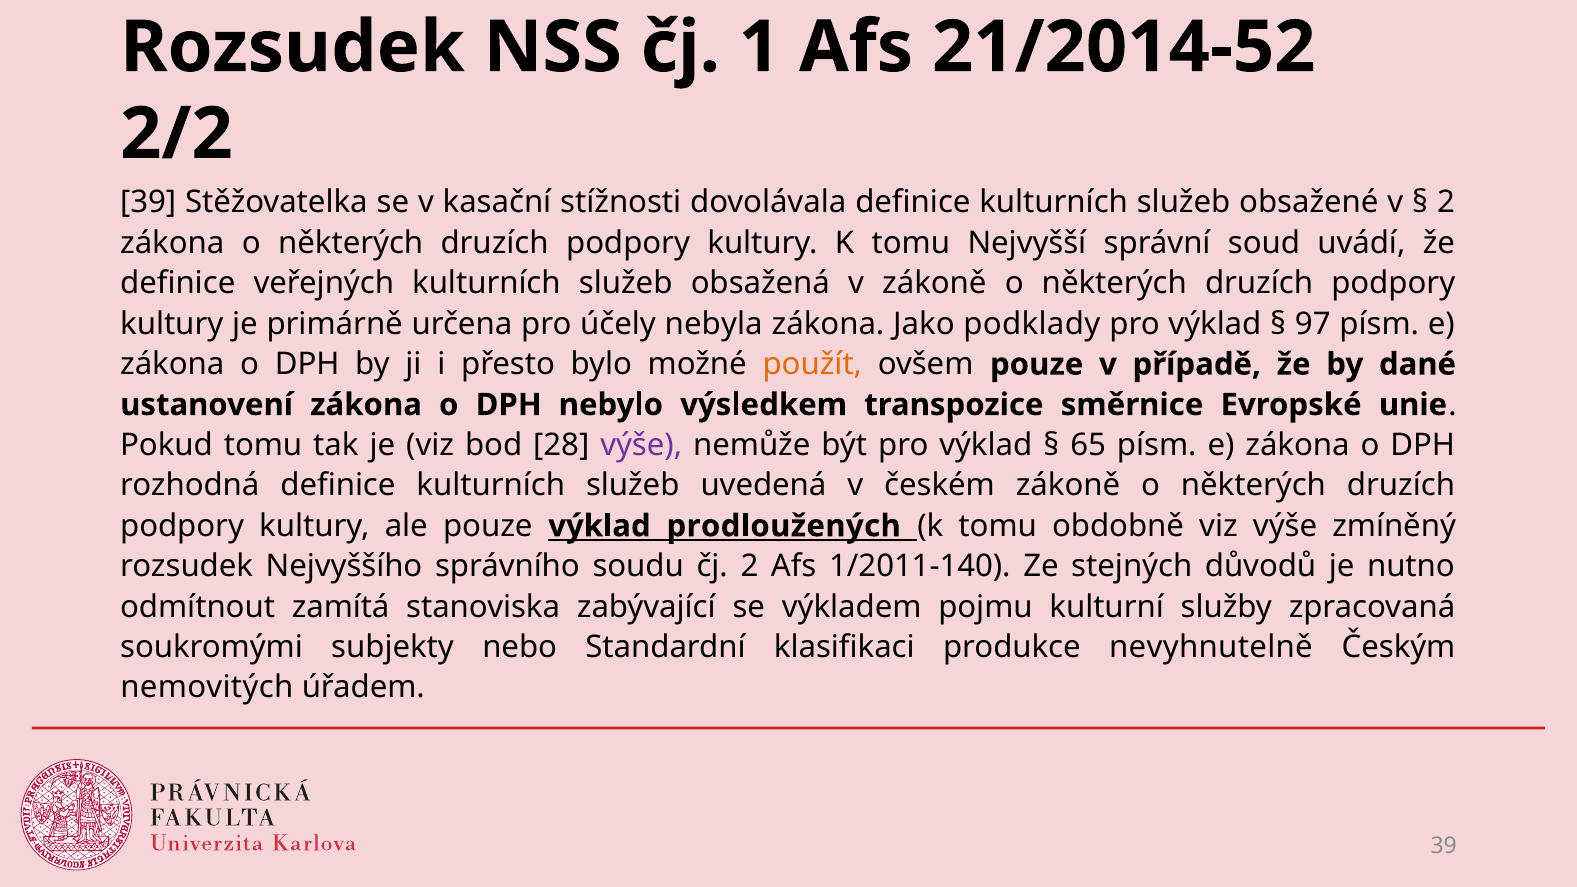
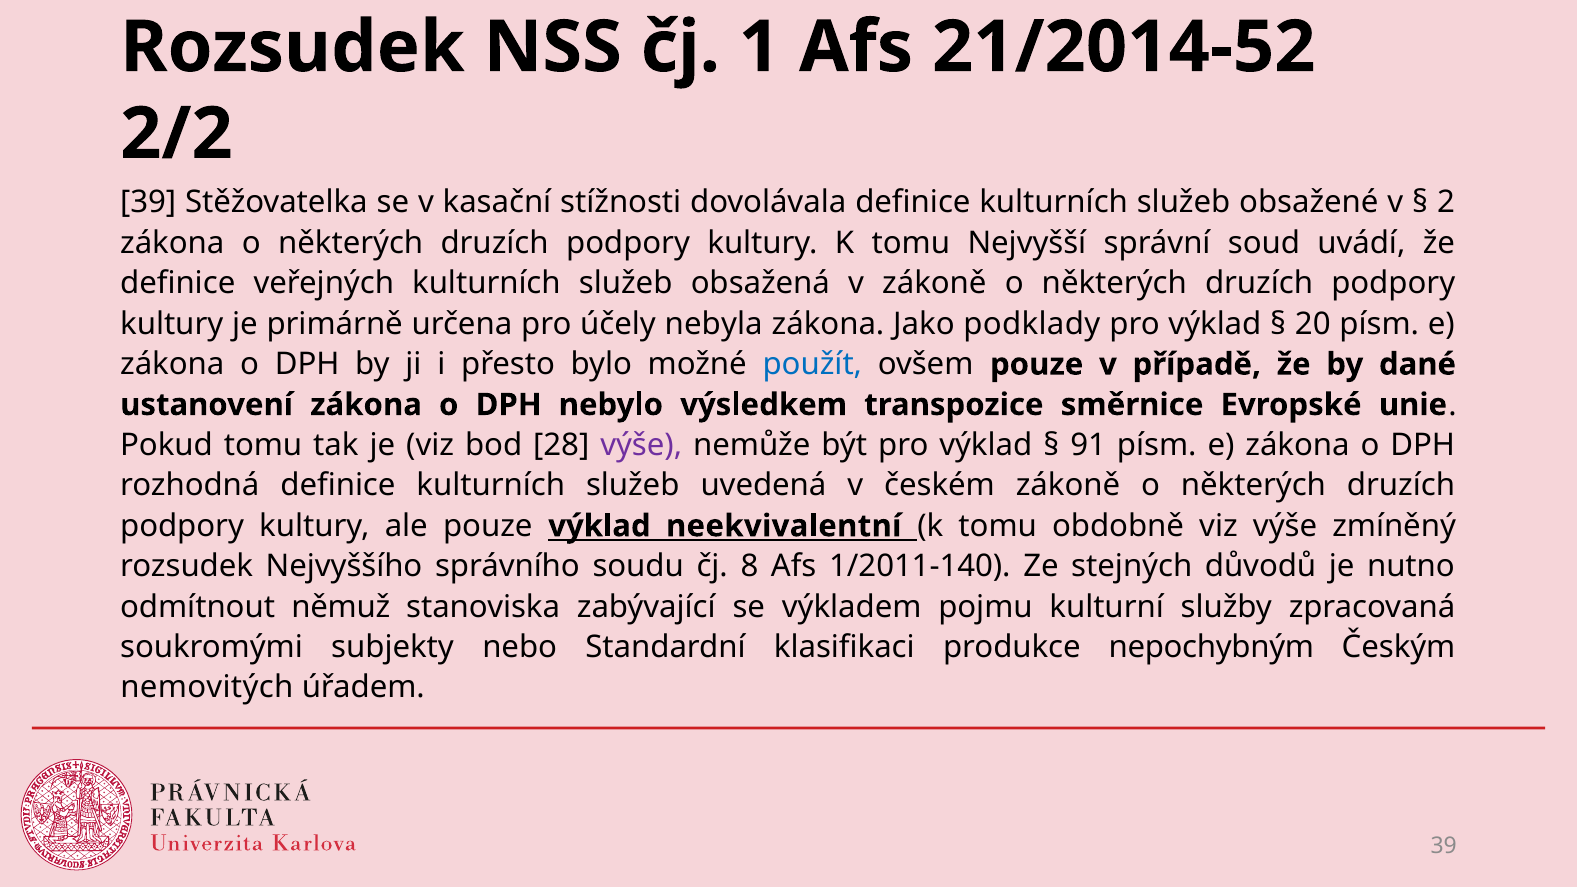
97: 97 -> 20 (1313, 324)
použít colour: orange -> blue (812, 364)
65: 65 -> 91 (1088, 445)
prodloužených: prodloužených -> neekvivalentní (784, 526)
čj 2: 2 -> 8 (749, 566)
zamítá: zamítá -> němuž (341, 607)
nevyhnutelně: nevyhnutelně -> nepochybným (1211, 647)
